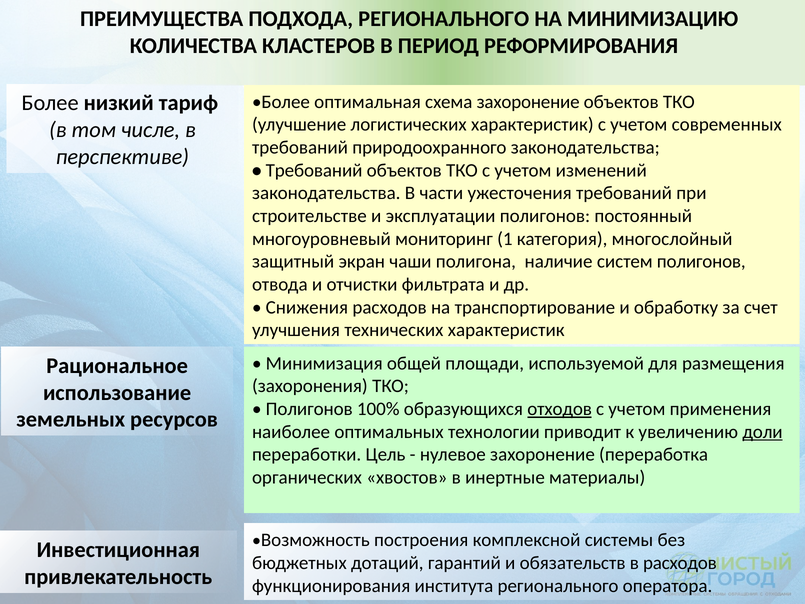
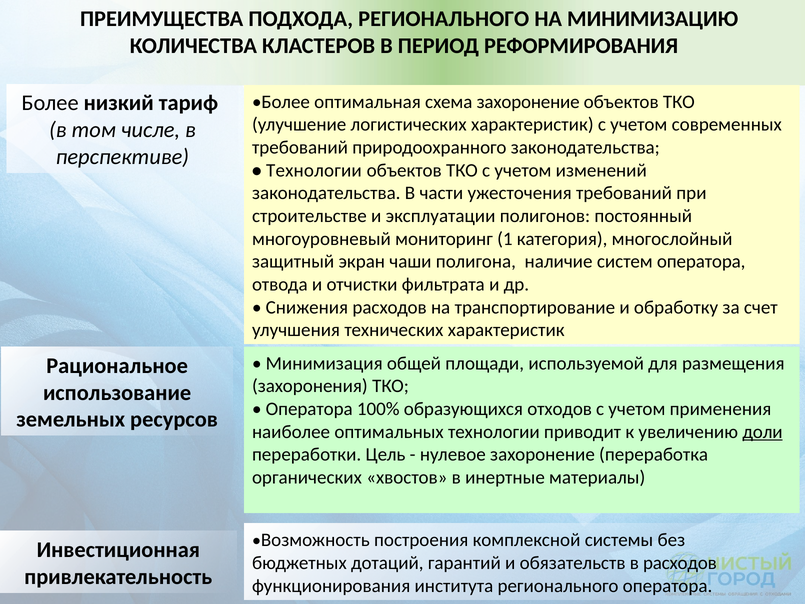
Требований: Требований -> Технологии (314, 170)
систем полигонов: полигонов -> оператора (701, 261)
Полигонов: Полигонов -> Оператора (309, 409)
отходов underline: present -> none (560, 409)
